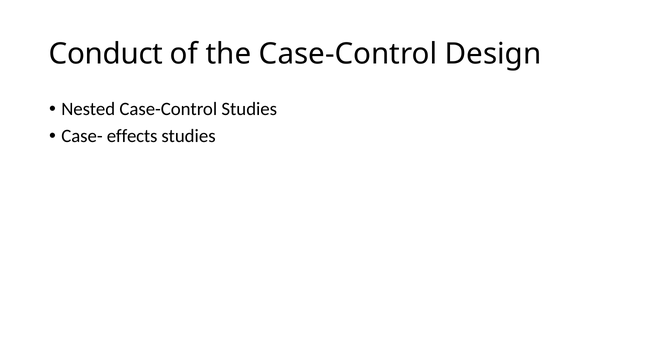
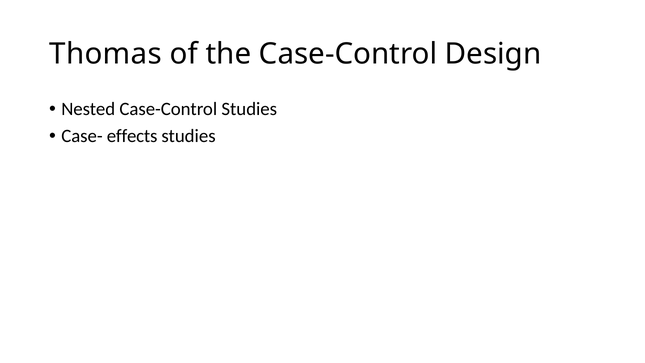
Conduct: Conduct -> Thomas (106, 54)
